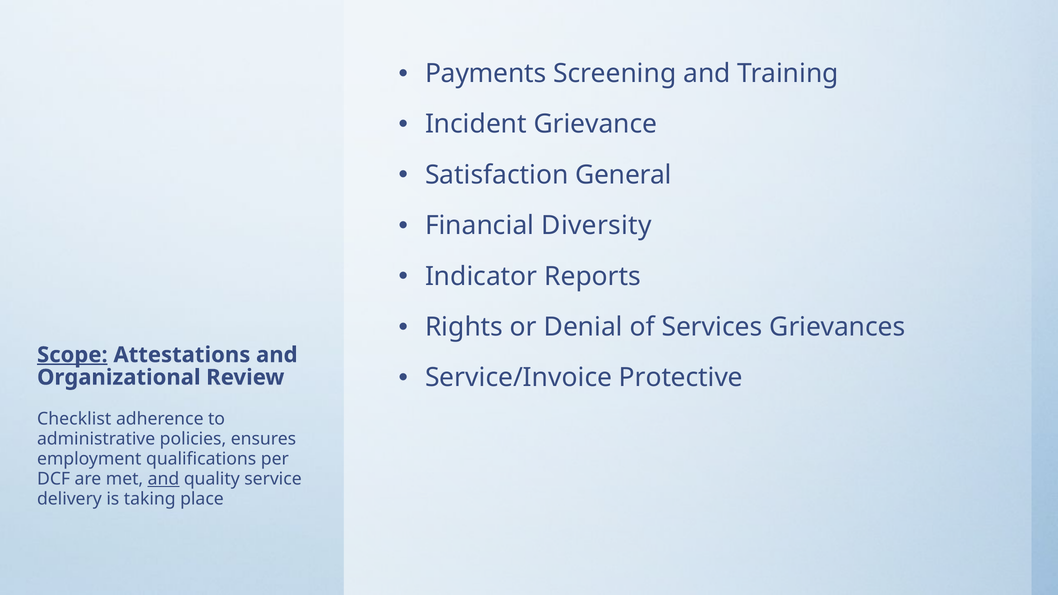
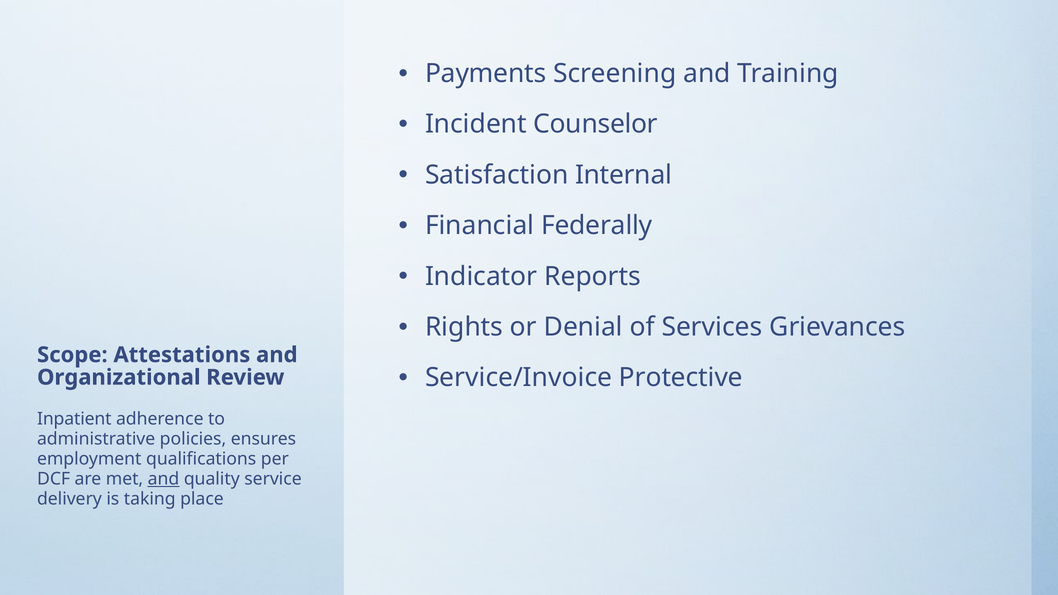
Grievance: Grievance -> Counselor (596, 124)
General: General -> Internal (624, 175)
Diversity: Diversity -> Federally (597, 226)
Scope underline: present -> none (72, 355)
Checklist: Checklist -> Inpatient (74, 419)
